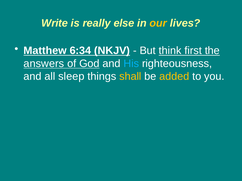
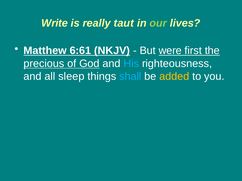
else: else -> taut (124, 23)
our colour: yellow -> light green (158, 23)
6:34: 6:34 -> 6:61 (80, 51)
think: think -> were (170, 51)
answers: answers -> precious (44, 64)
shall colour: yellow -> light blue (130, 77)
